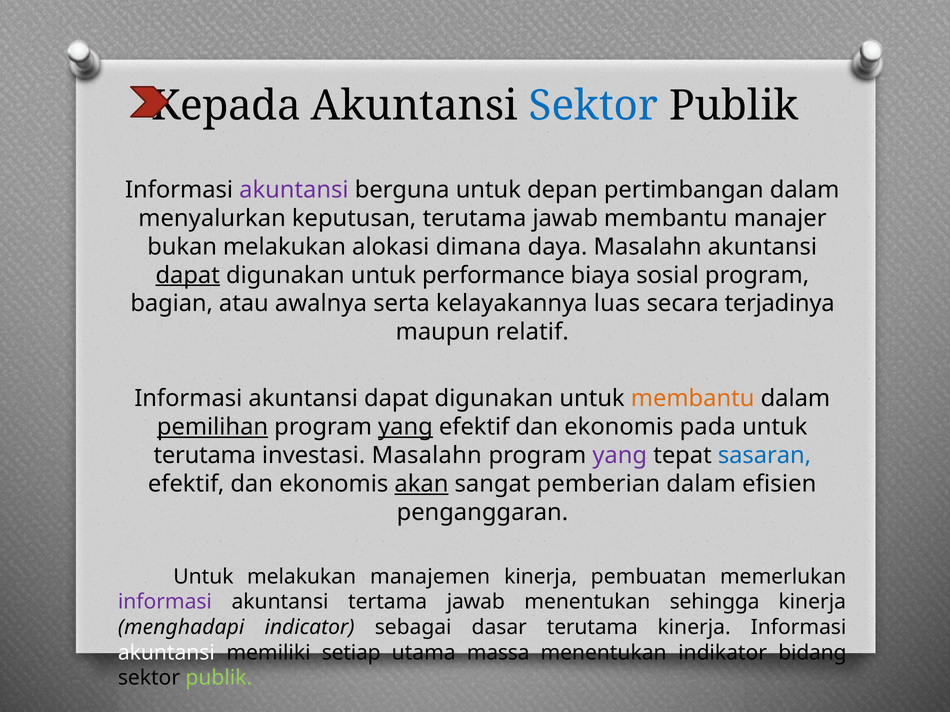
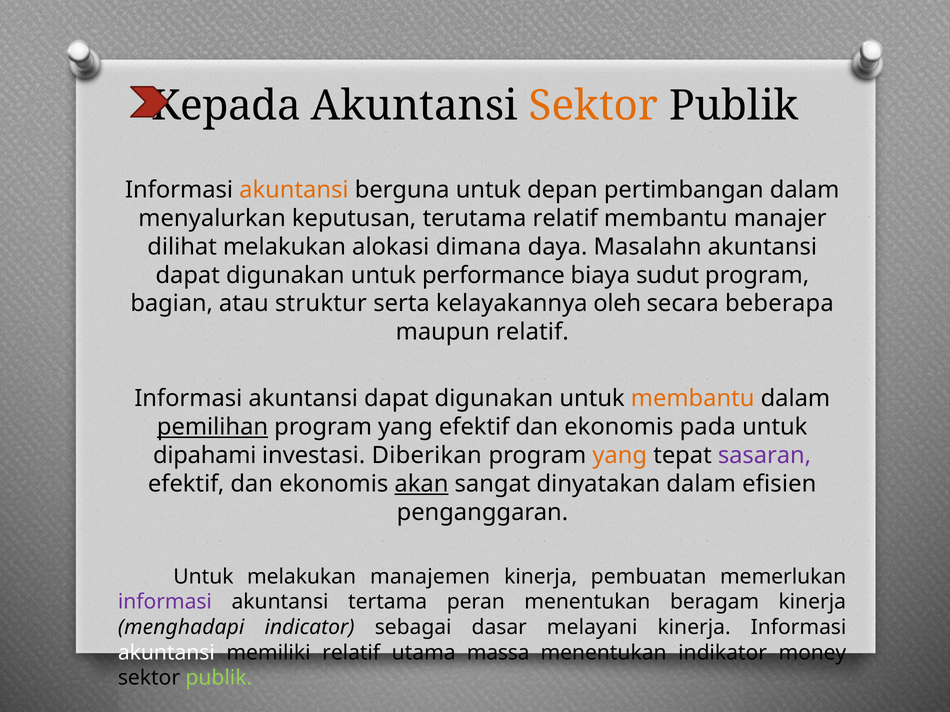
Sektor colour: blue -> orange (593, 106)
akuntansi colour: purple -> orange (294, 190)
terutama jawab: jawab -> relatif (565, 218)
bukan: bukan -> dilihat (182, 247)
dapat underline: present -> none (188, 275)
sosial: sosial -> sudut (668, 275)
awalnya: awalnya -> struktur (321, 304)
luas: luas -> oleh (617, 304)
terjadinya: terjadinya -> beberapa (779, 304)
yang underline: present -> none (405, 427)
terutama: terutama -> dipahami (205, 456)
investasi Masalahn: Masalahn -> Diberikan (427, 456)
yang colour: purple -> orange (620, 456)
sasaran colour: blue -> purple (764, 456)
pemberian: pemberian -> dinyatakan (598, 484)
tertama jawab: jawab -> peran (476, 602)
sehingga: sehingga -> beragam (715, 602)
dasar terutama: terutama -> melayani (592, 628)
memiliki setiap: setiap -> relatif (351, 653)
bidang: bidang -> money (812, 653)
